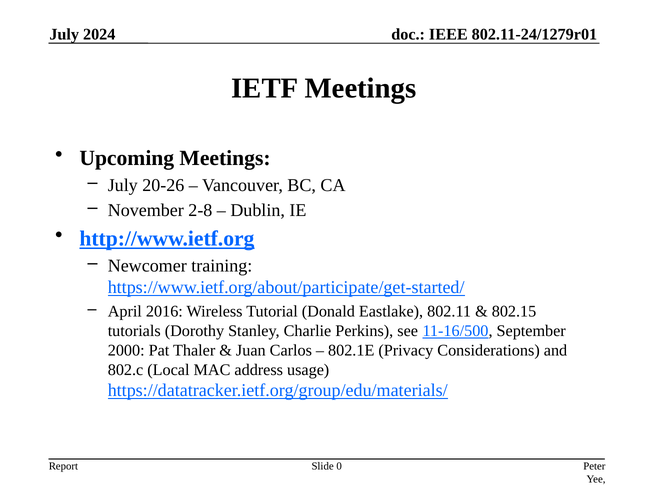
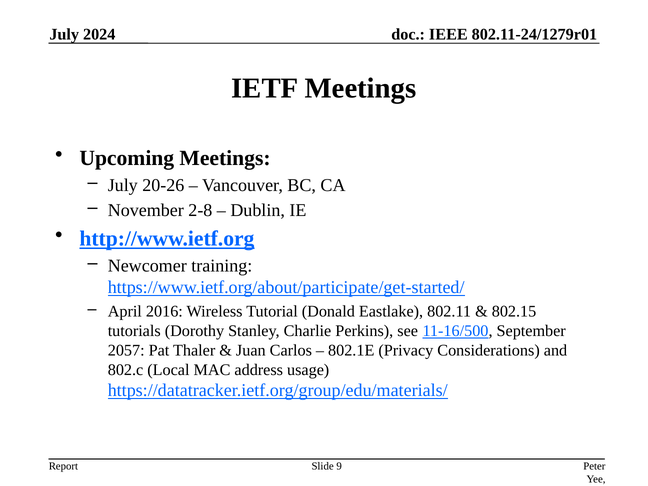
2000: 2000 -> 2057 (126, 350)
0: 0 -> 9 (339, 466)
